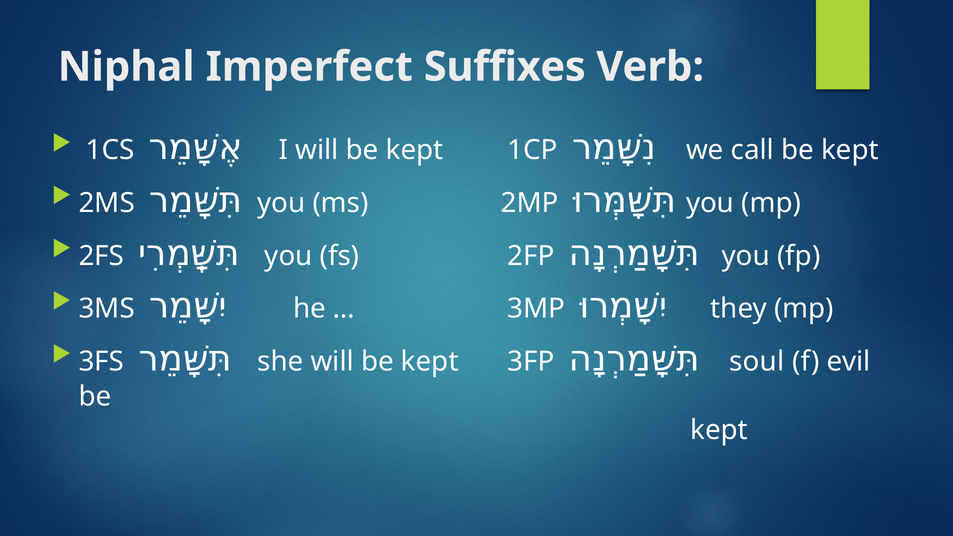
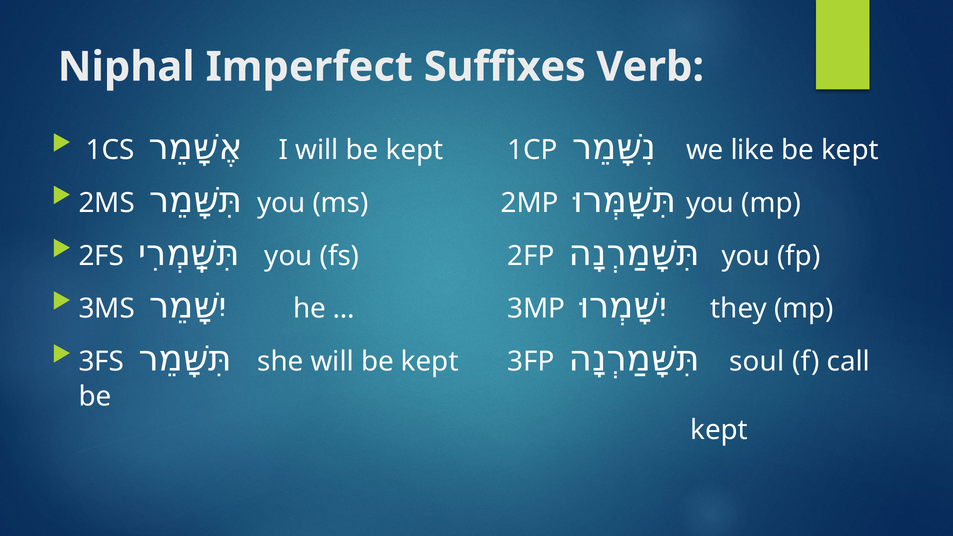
call: call -> like (753, 150)
evil: evil -> call (848, 362)
